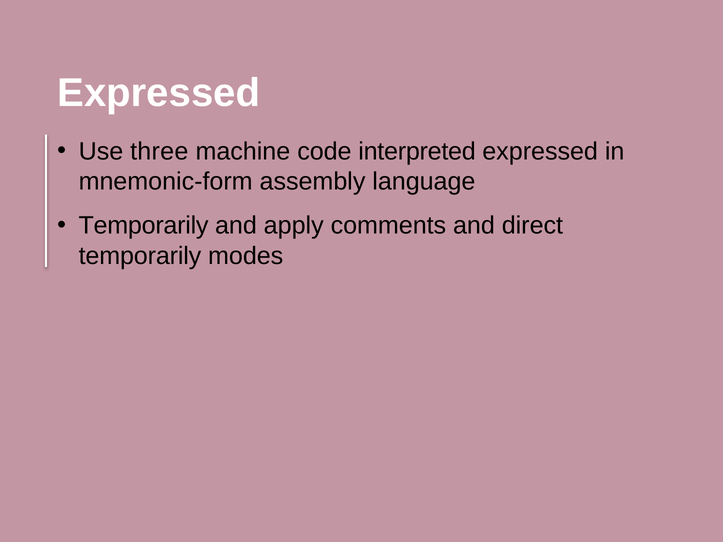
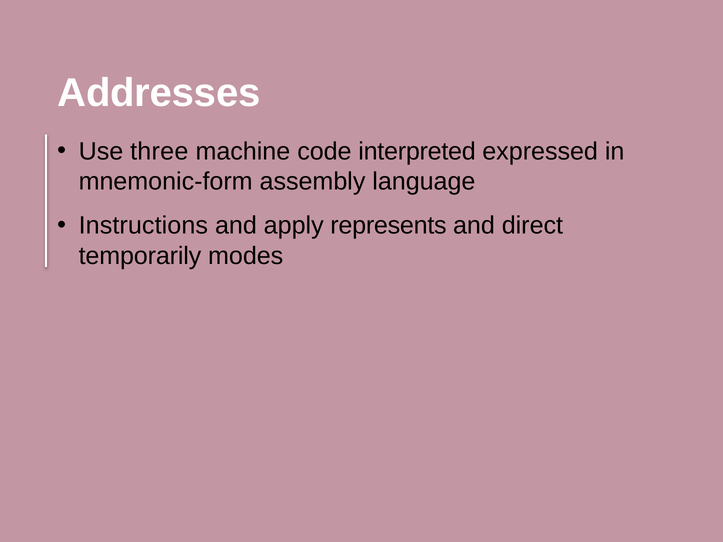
Expressed: Expressed -> Addresses (159, 93)
Temporarily: Temporarily -> Instructions (143, 226)
comments: comments -> represents (389, 226)
